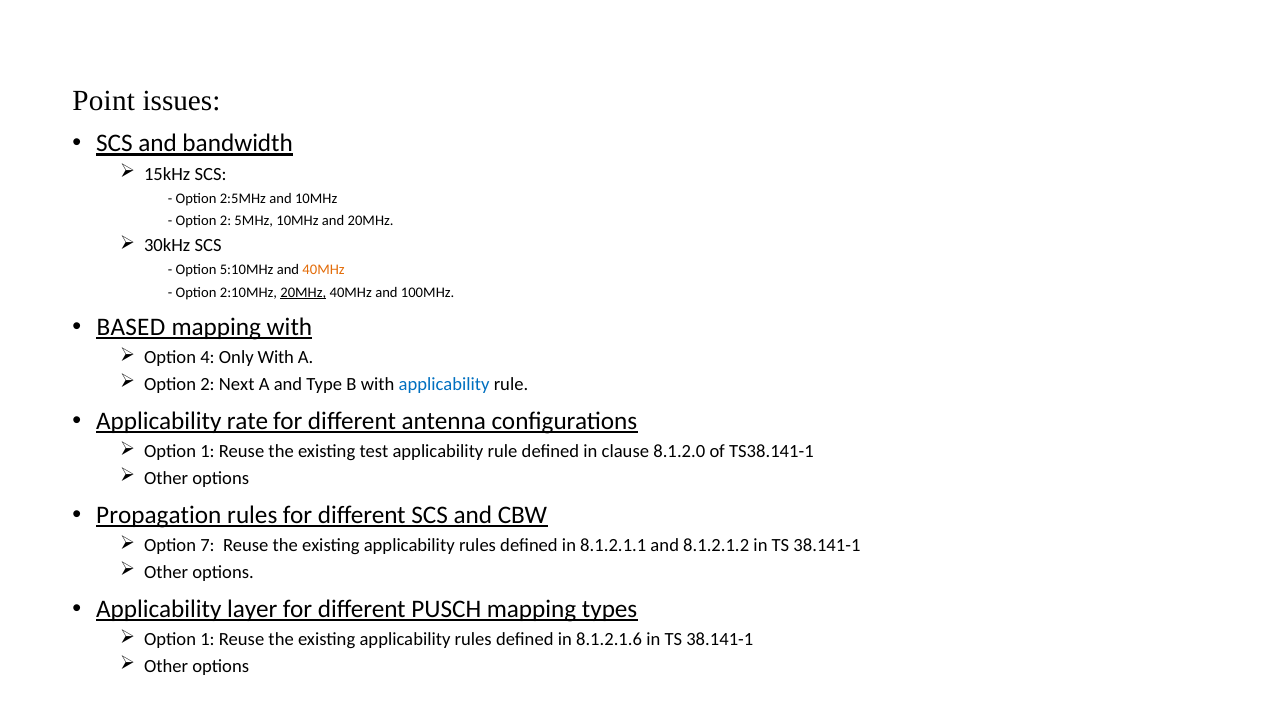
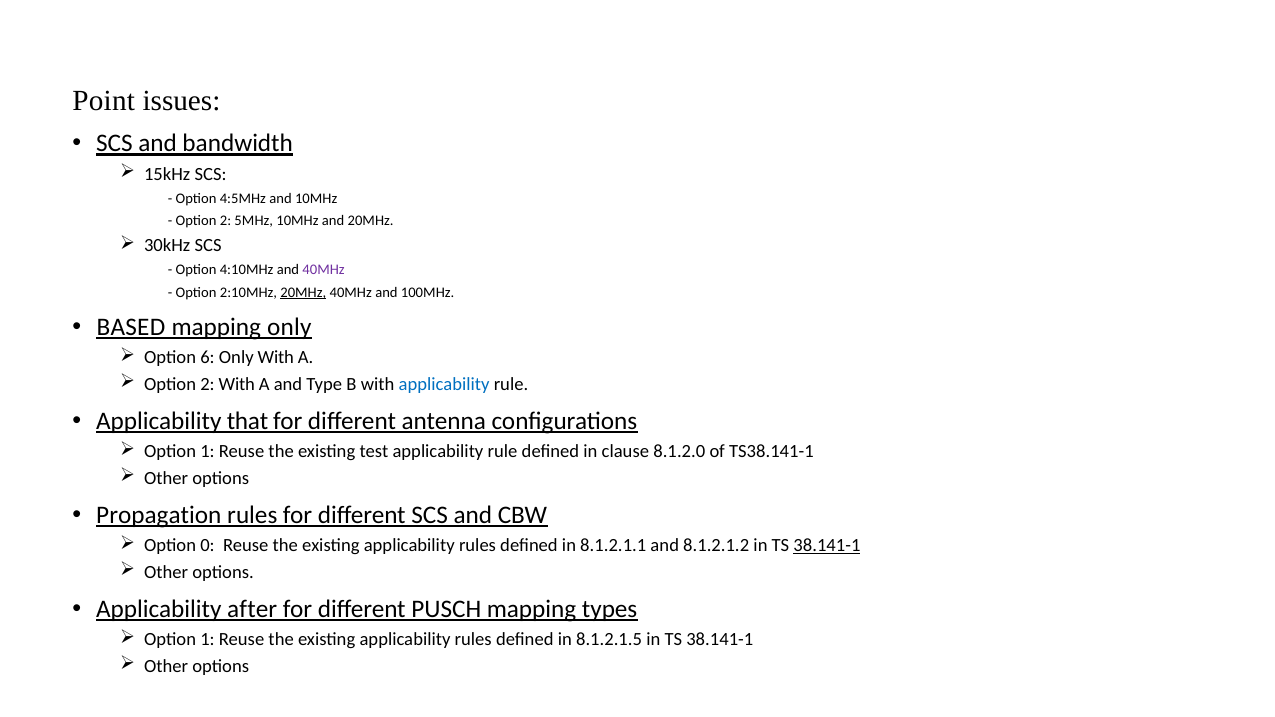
2:5MHz: 2:5MHz -> 4:5MHz (243, 199)
5:10MHz: 5:10MHz -> 4:10MHz (247, 270)
40MHz colour: orange -> purple (324, 270)
mapping with: with -> only (289, 327)
4: 4 -> 6 (207, 358)
2 Next: Next -> With (237, 384)
rate: rate -> that (248, 421)
7: 7 -> 0 (207, 546)
38.141-1 underline: none -> present (827, 546)
layer: layer -> after (252, 609)
8.1.2.1.6: 8.1.2.1.6 -> 8.1.2.1.5 (609, 640)
